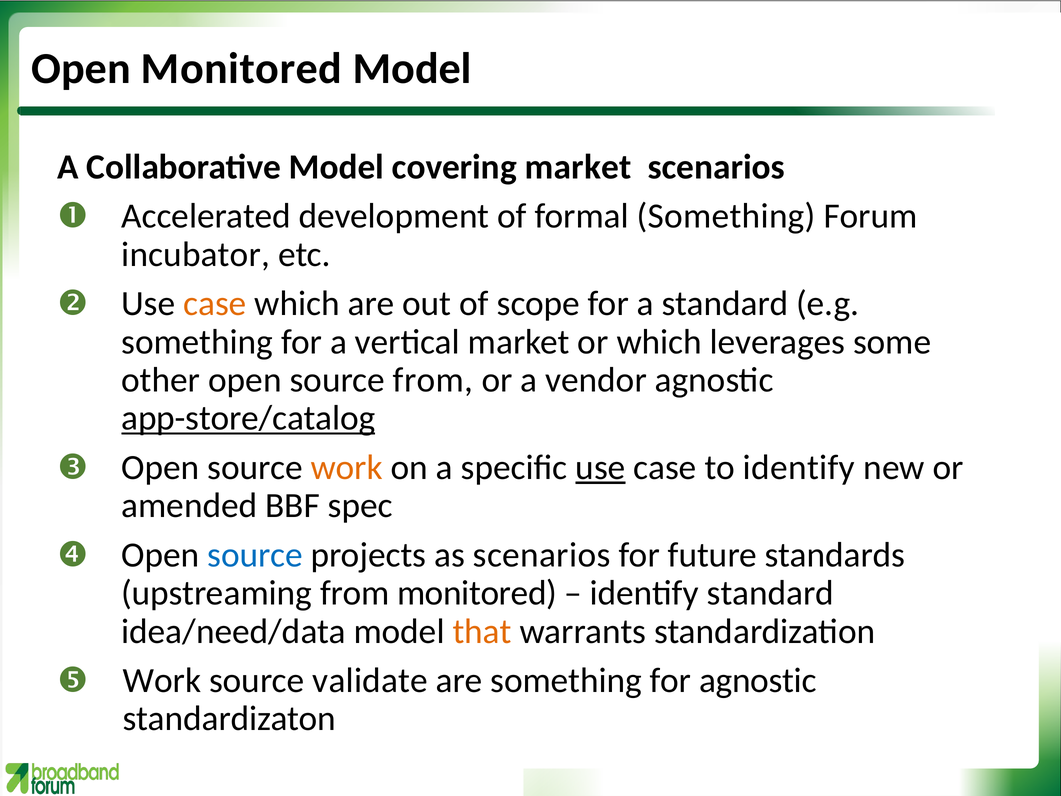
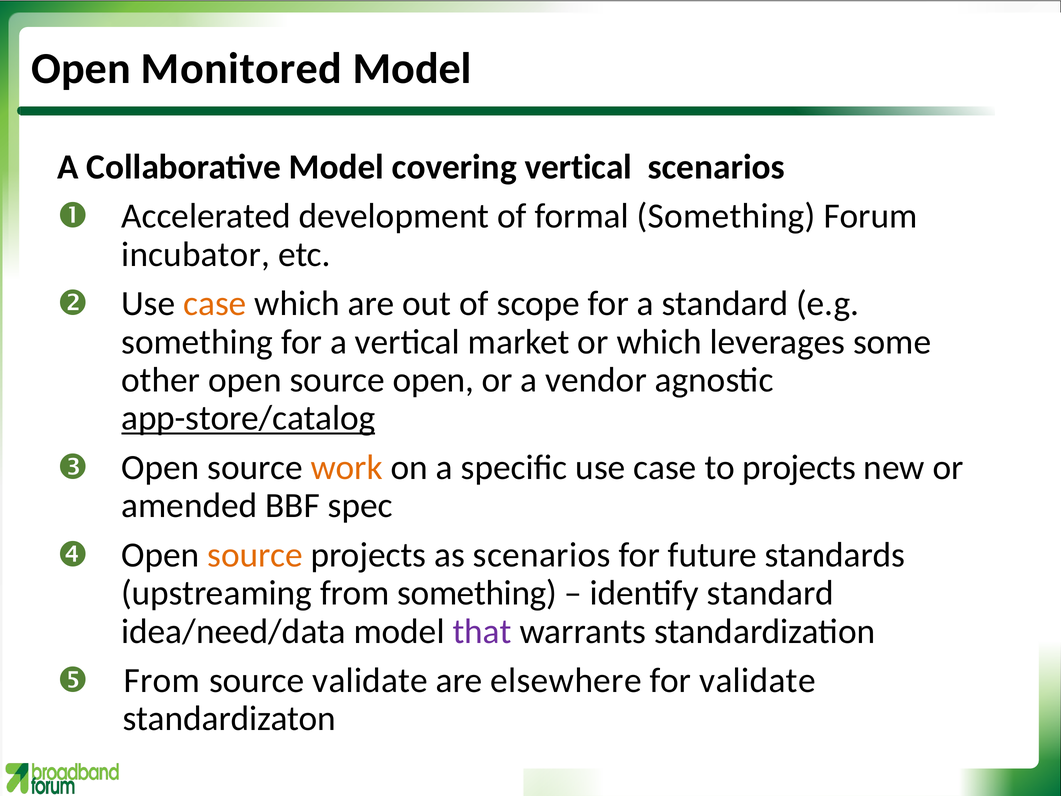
covering market: market -> vertical (578, 167)
source from: from -> open (433, 380)
use underline: present -> none (600, 467)
to identify: identify -> projects (799, 467)
source colour: blue -> orange (255, 555)
from monitored: monitored -> something (477, 593)
that colour: orange -> purple (482, 631)
Work: Work -> From (162, 680)
are something: something -> elsewhere (566, 680)
for agnostic: agnostic -> validate (757, 680)
